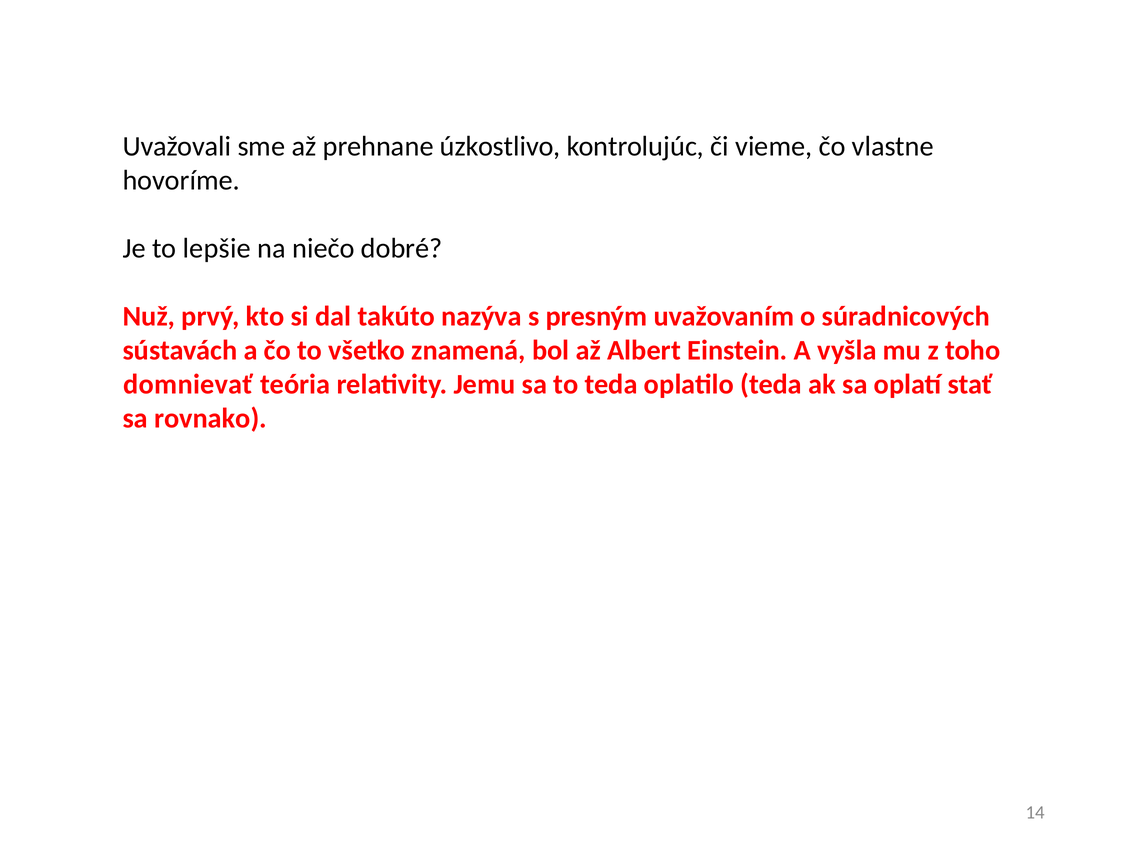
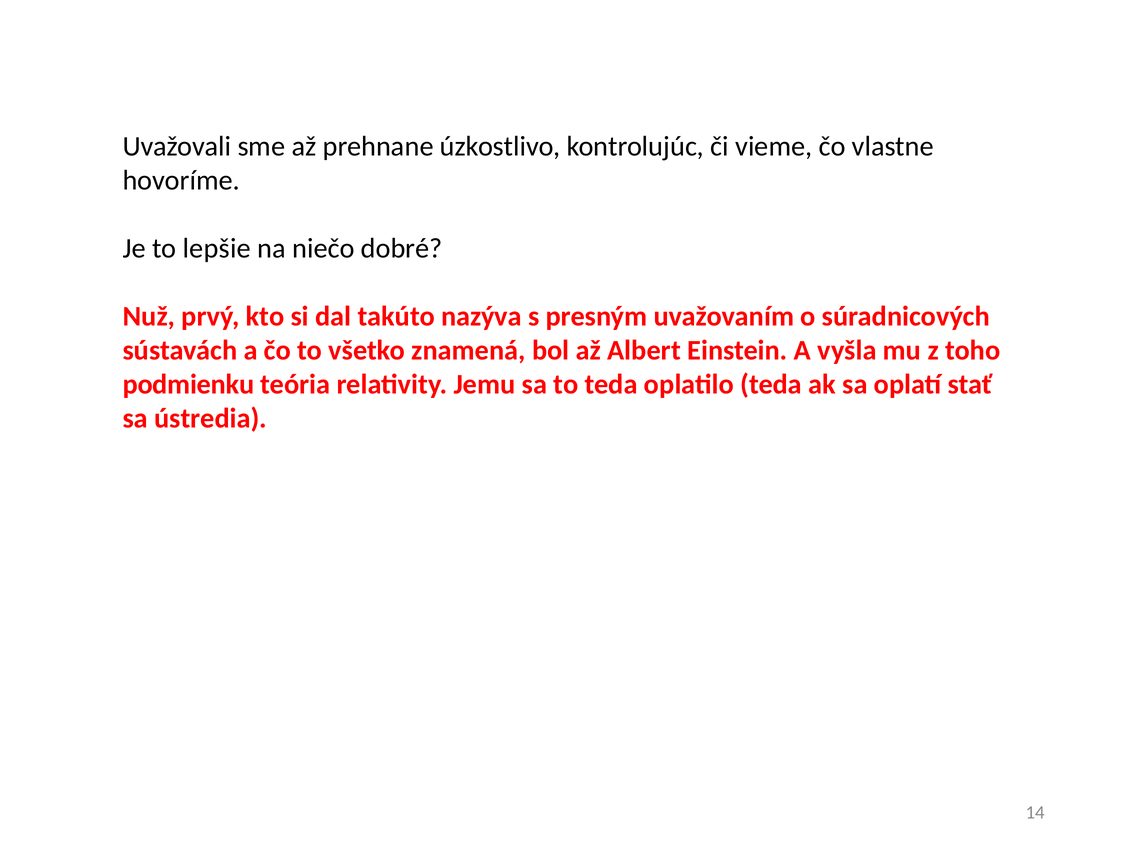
domnievať: domnievať -> podmienku (188, 384)
rovnako: rovnako -> ústredia (211, 418)
